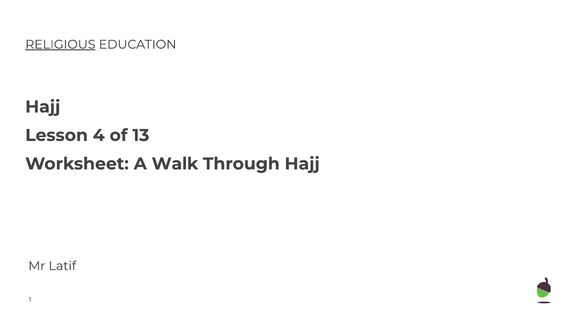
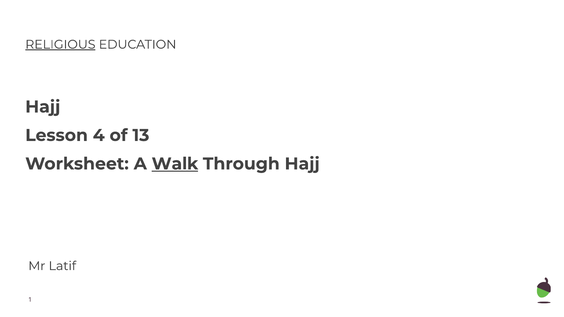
Walk underline: none -> present (175, 164)
